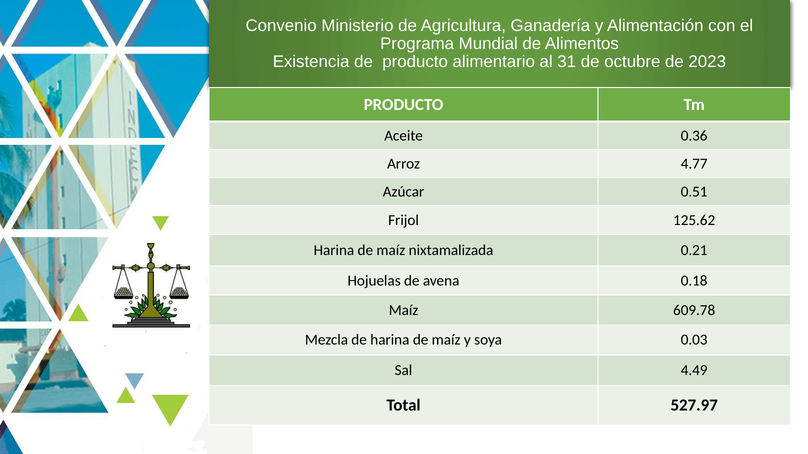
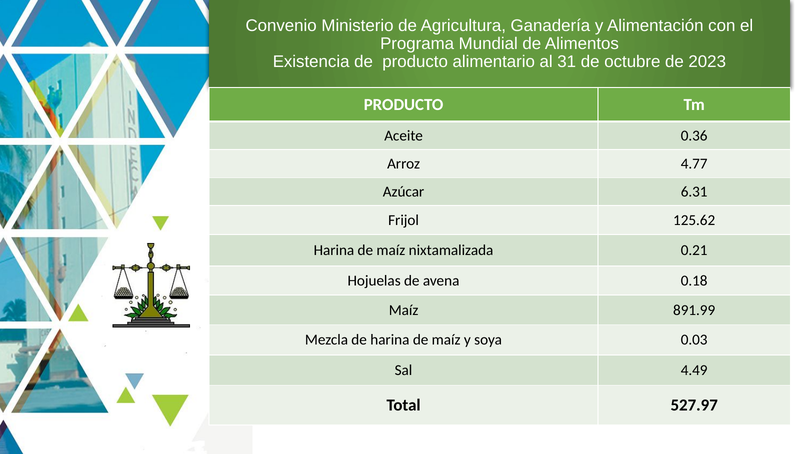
0.51: 0.51 -> 6.31 (694, 192)
609.78: 609.78 -> 891.99 (694, 310)
